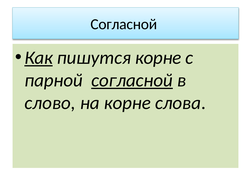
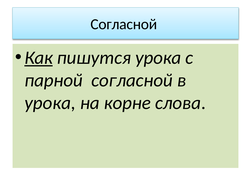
пишутся корне: корне -> урока (158, 58)
согласной underline: present -> none (132, 80)
слово: слово -> урока (50, 103)
